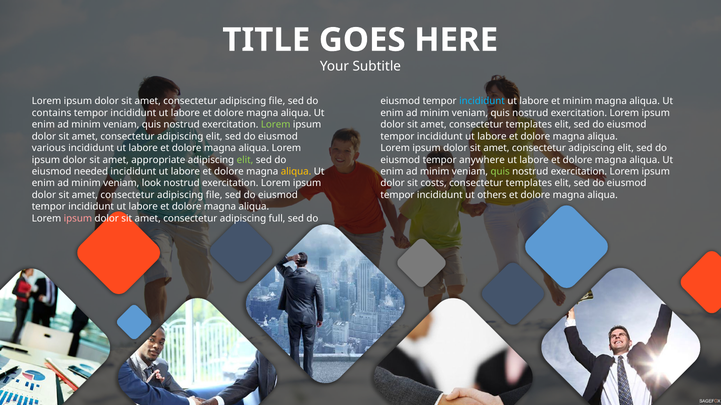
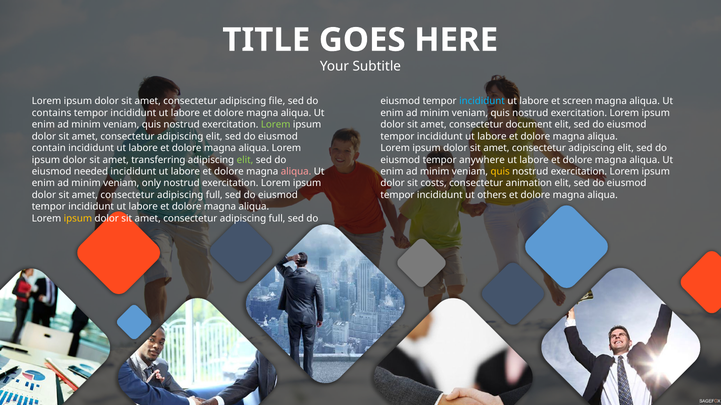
et minim: minim -> screen (578, 101)
amet consectetur templates: templates -> document (529, 125)
various: various -> contain (49, 148)
appropriate: appropriate -> transferring (158, 160)
aliqua colour: yellow -> pink (296, 172)
quis colour: light green -> yellow (500, 172)
look: look -> only (151, 183)
templates: templates -> animation (529, 183)
file: file -> full (214, 195)
ipsum colour: pink -> yellow (78, 219)
